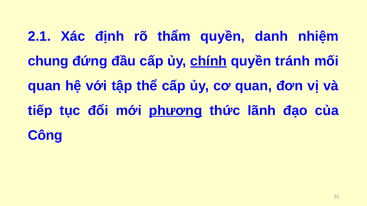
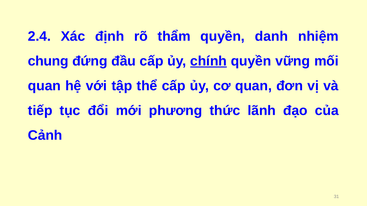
2.1: 2.1 -> 2.4 (39, 36)
tránh: tránh -> vững (293, 61)
phương underline: present -> none (176, 111)
Công: Công -> Cảnh (45, 136)
